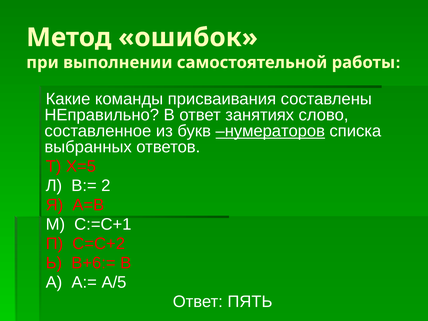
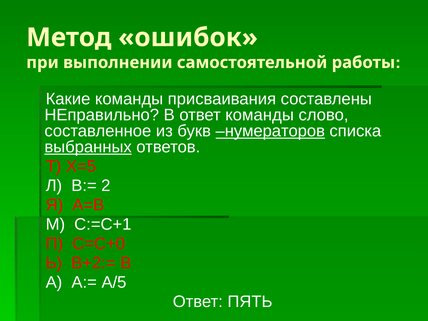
ответ занятиях: занятиях -> команды (260, 115)
выбранных underline: none -> present (88, 147)
С=С+2: С=С+2 -> С=С+0 (99, 244)
В+6:=: В+6:= -> В+2:= (93, 263)
